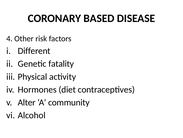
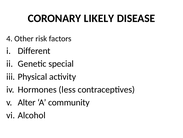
BASED: BASED -> LIKELY (99, 18)
fatality: fatality -> special (61, 63)
diet: diet -> less (67, 89)
